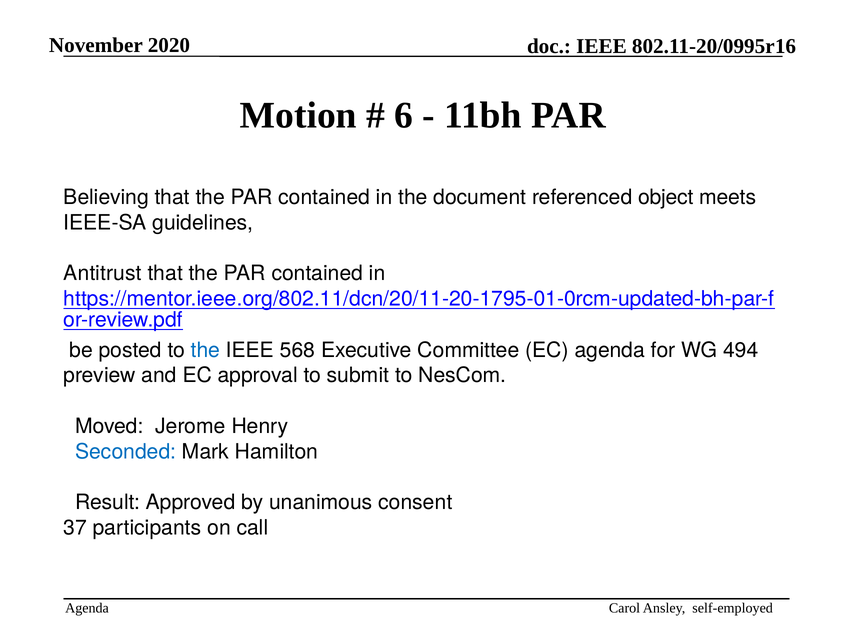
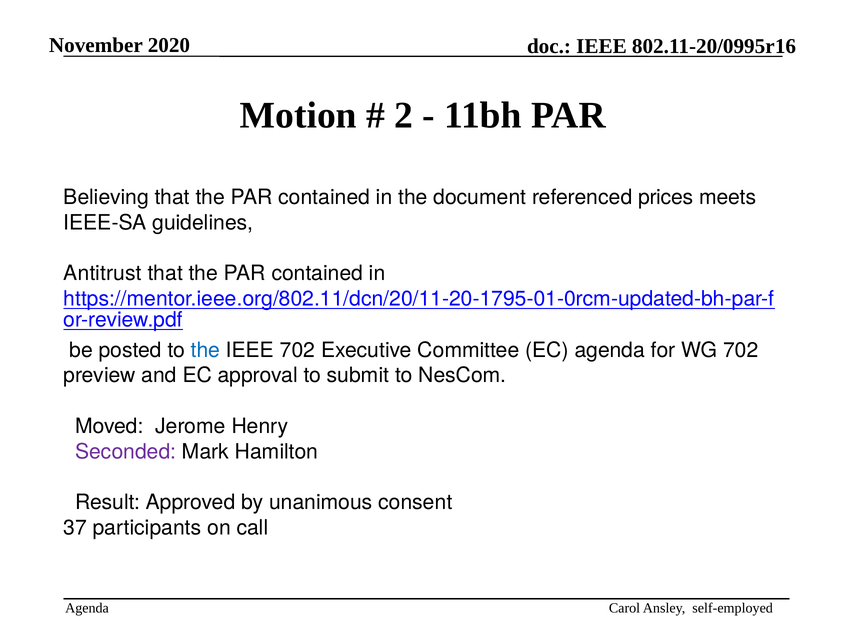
6: 6 -> 2 (404, 115)
object: object -> prices (666, 197)
IEEE 568: 568 -> 702 (298, 350)
WG 494: 494 -> 702 (741, 350)
Seconded colour: blue -> purple (126, 452)
